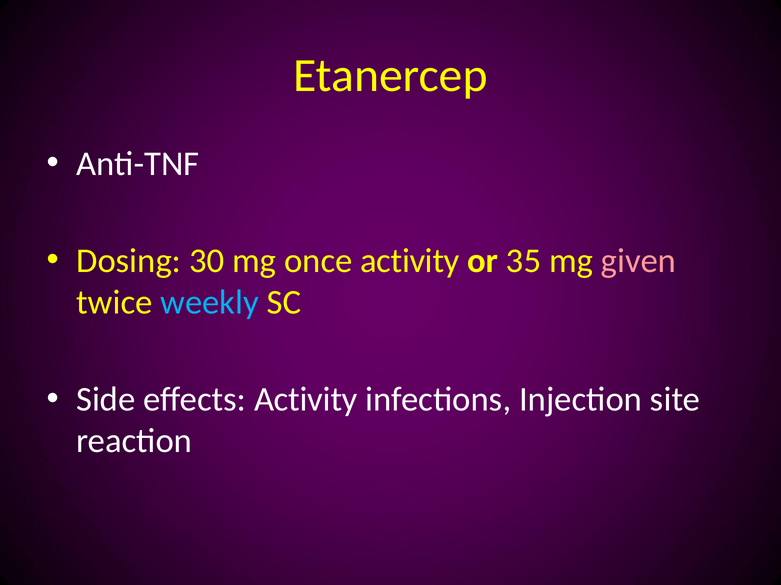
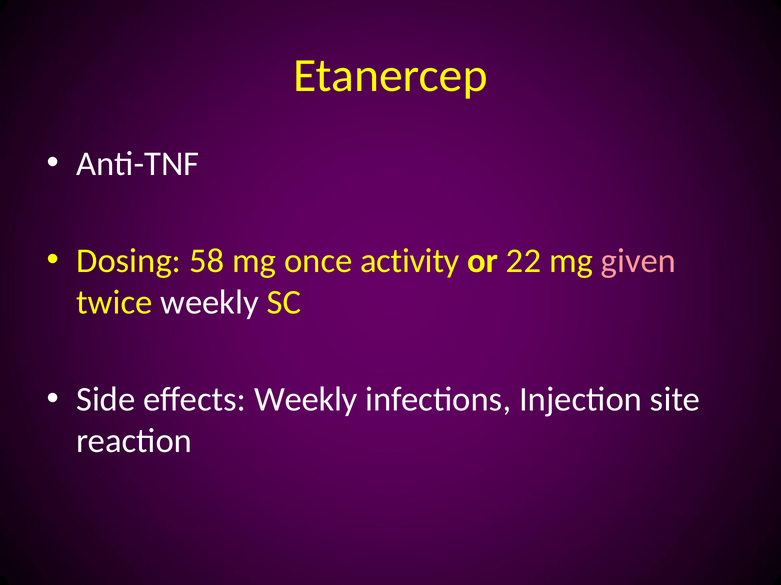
30: 30 -> 58 (207, 261)
35: 35 -> 22 (524, 261)
weekly colour: light blue -> white (210, 303)
effects Activity: Activity -> Weekly (306, 400)
